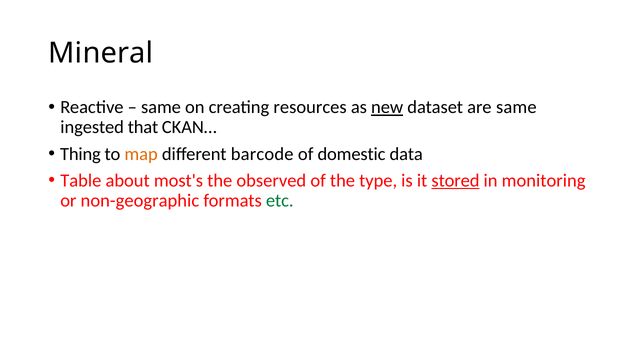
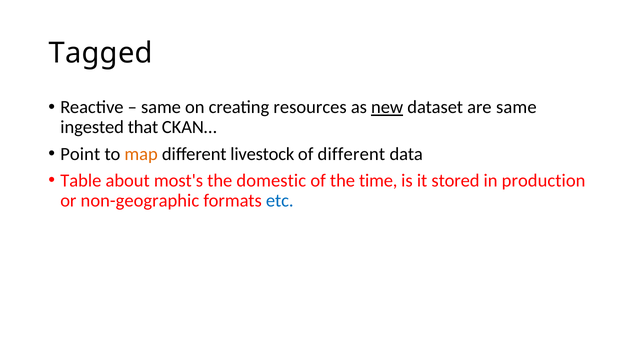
Mineral: Mineral -> Tagged (101, 53)
Thing: Thing -> Point (80, 154)
barcode: barcode -> livestock (262, 154)
of domestic: domestic -> different (351, 154)
observed: observed -> domestic (271, 181)
type: type -> time (378, 181)
stored underline: present -> none (456, 181)
monitoring: monitoring -> production (544, 181)
etc colour: green -> blue (280, 201)
